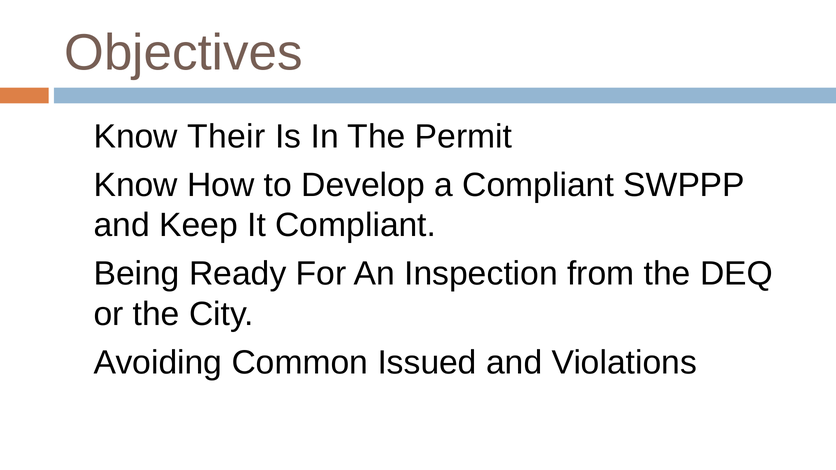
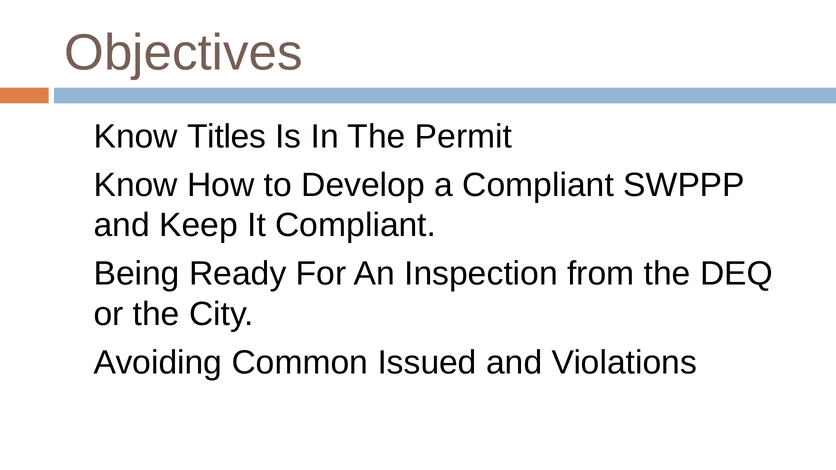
Their: Their -> Titles (227, 136)
